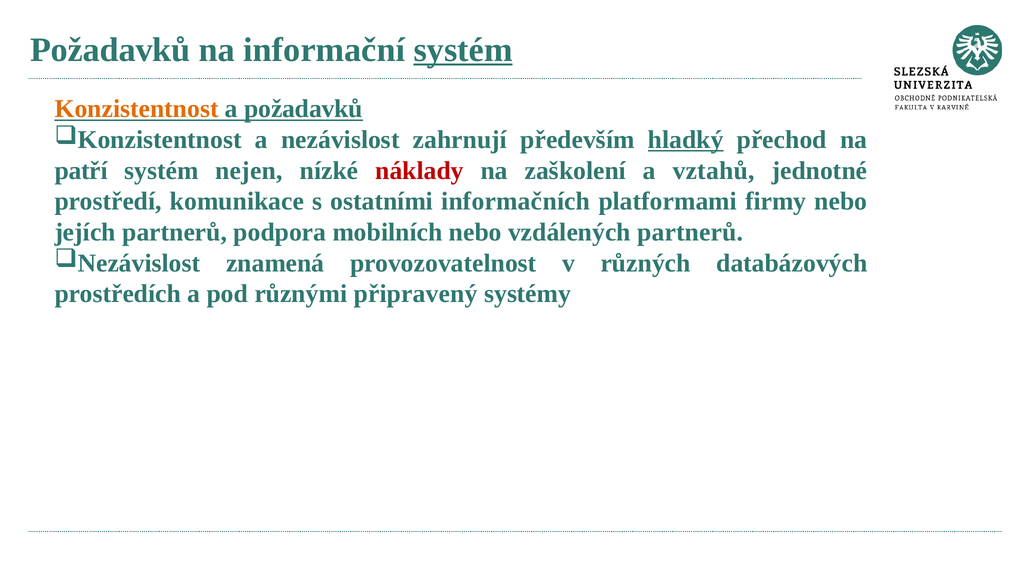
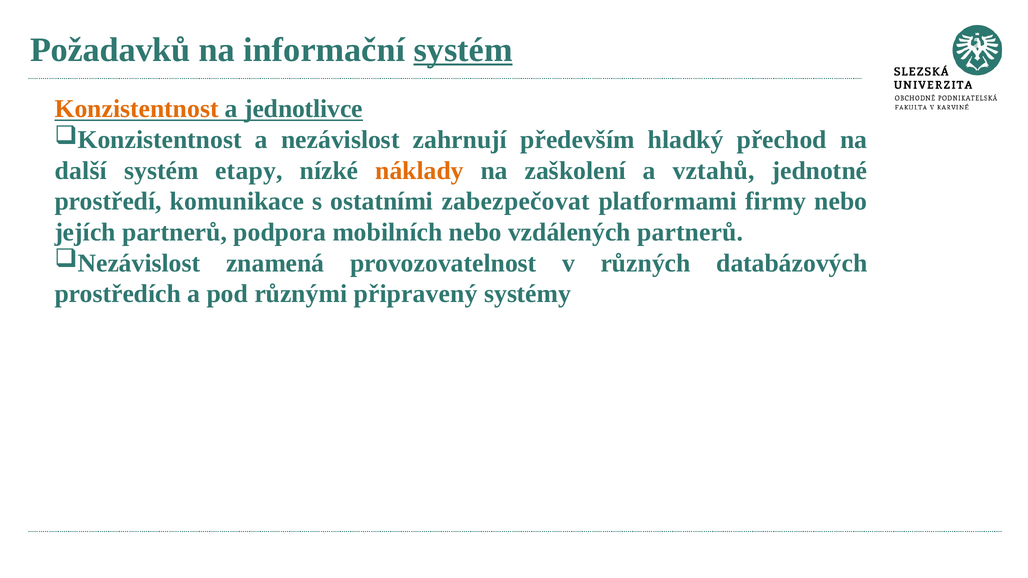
a požadavků: požadavků -> jednotlivce (303, 109)
hladký underline: present -> none (686, 140)
patří: patří -> další (81, 171)
nejen: nejen -> etapy (249, 171)
náklady colour: red -> orange (419, 171)
informačních: informačních -> zabezpečovat (516, 202)
